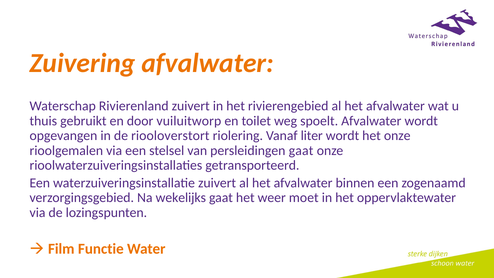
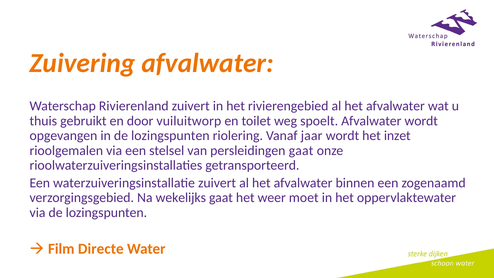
in de riooloverstort: riooloverstort -> lozingspunten (170, 136)
liter: liter -> jaar (312, 136)
het onze: onze -> inzet (397, 136)
Functie: Functie -> Directe (101, 249)
